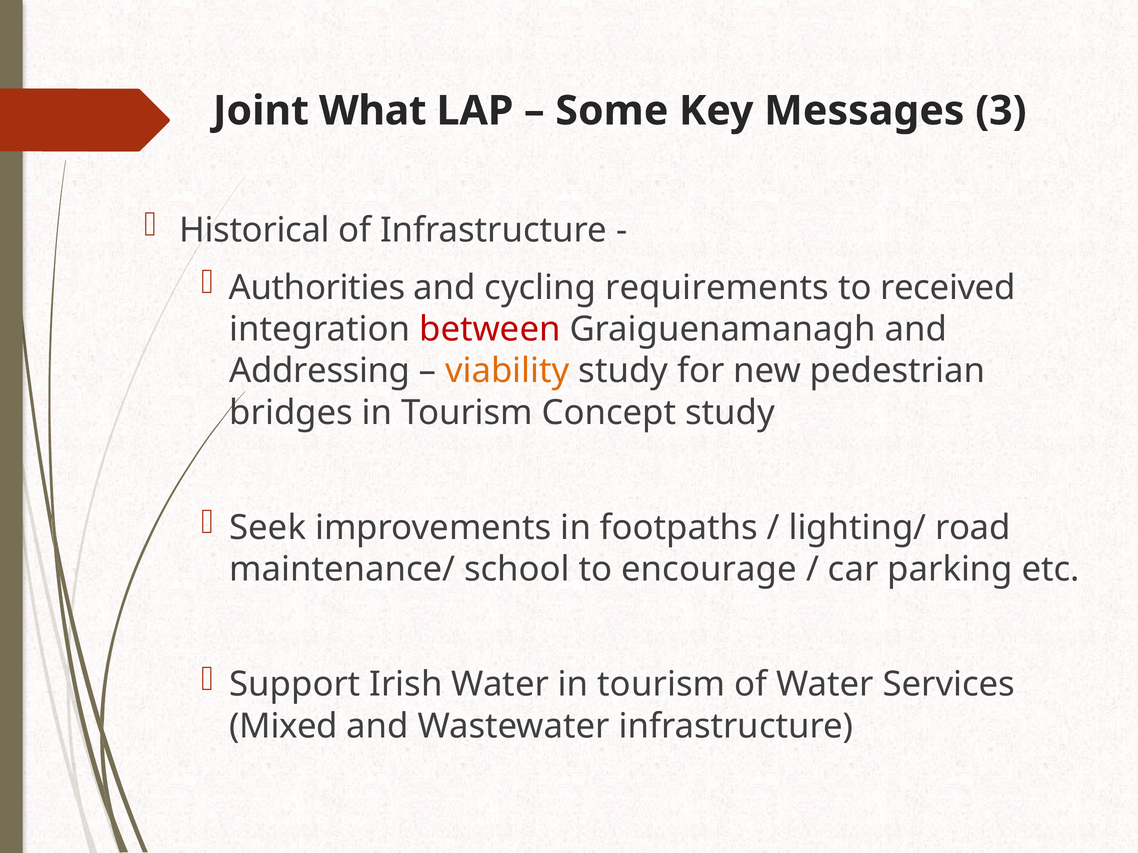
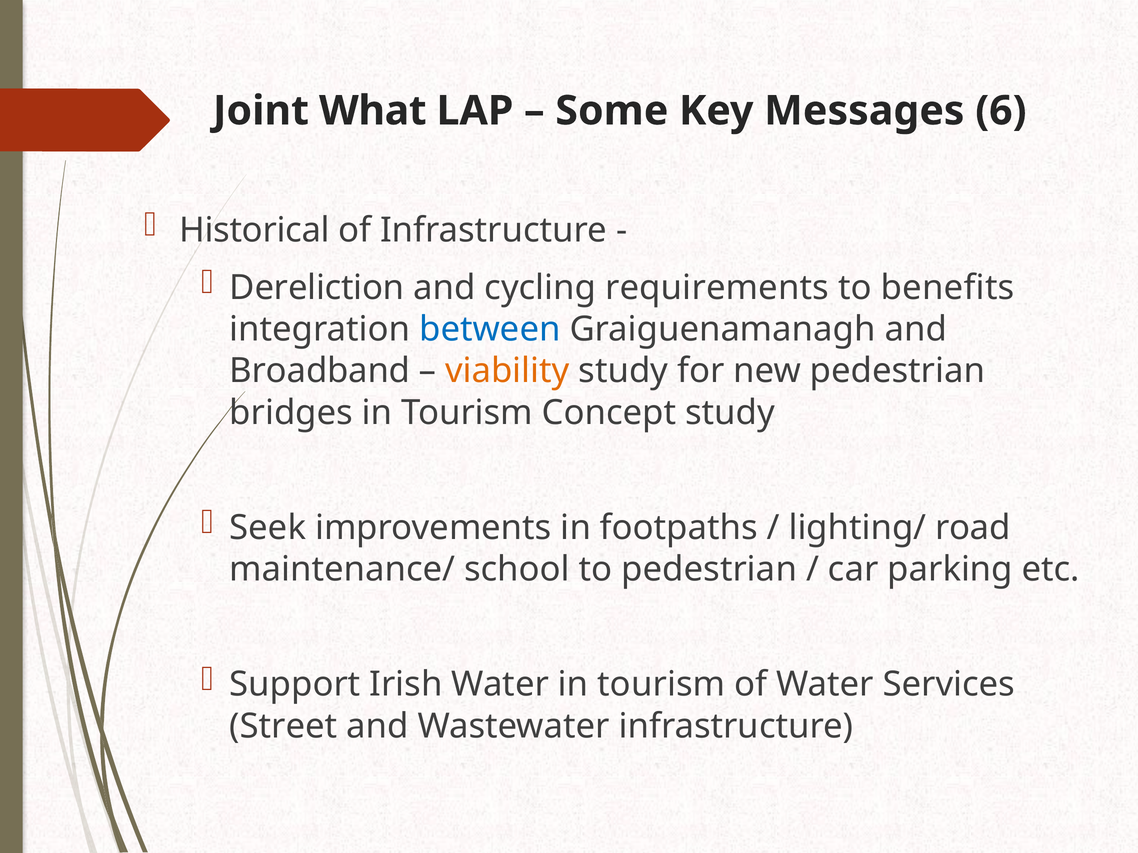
3: 3 -> 6 (1001, 111)
Authorities: Authorities -> Dereliction (317, 288)
received: received -> benefits (948, 288)
between colour: red -> blue (490, 330)
Addressing: Addressing -> Broadband (320, 371)
to encourage: encourage -> pedestrian (709, 570)
Mixed: Mixed -> Street (283, 726)
